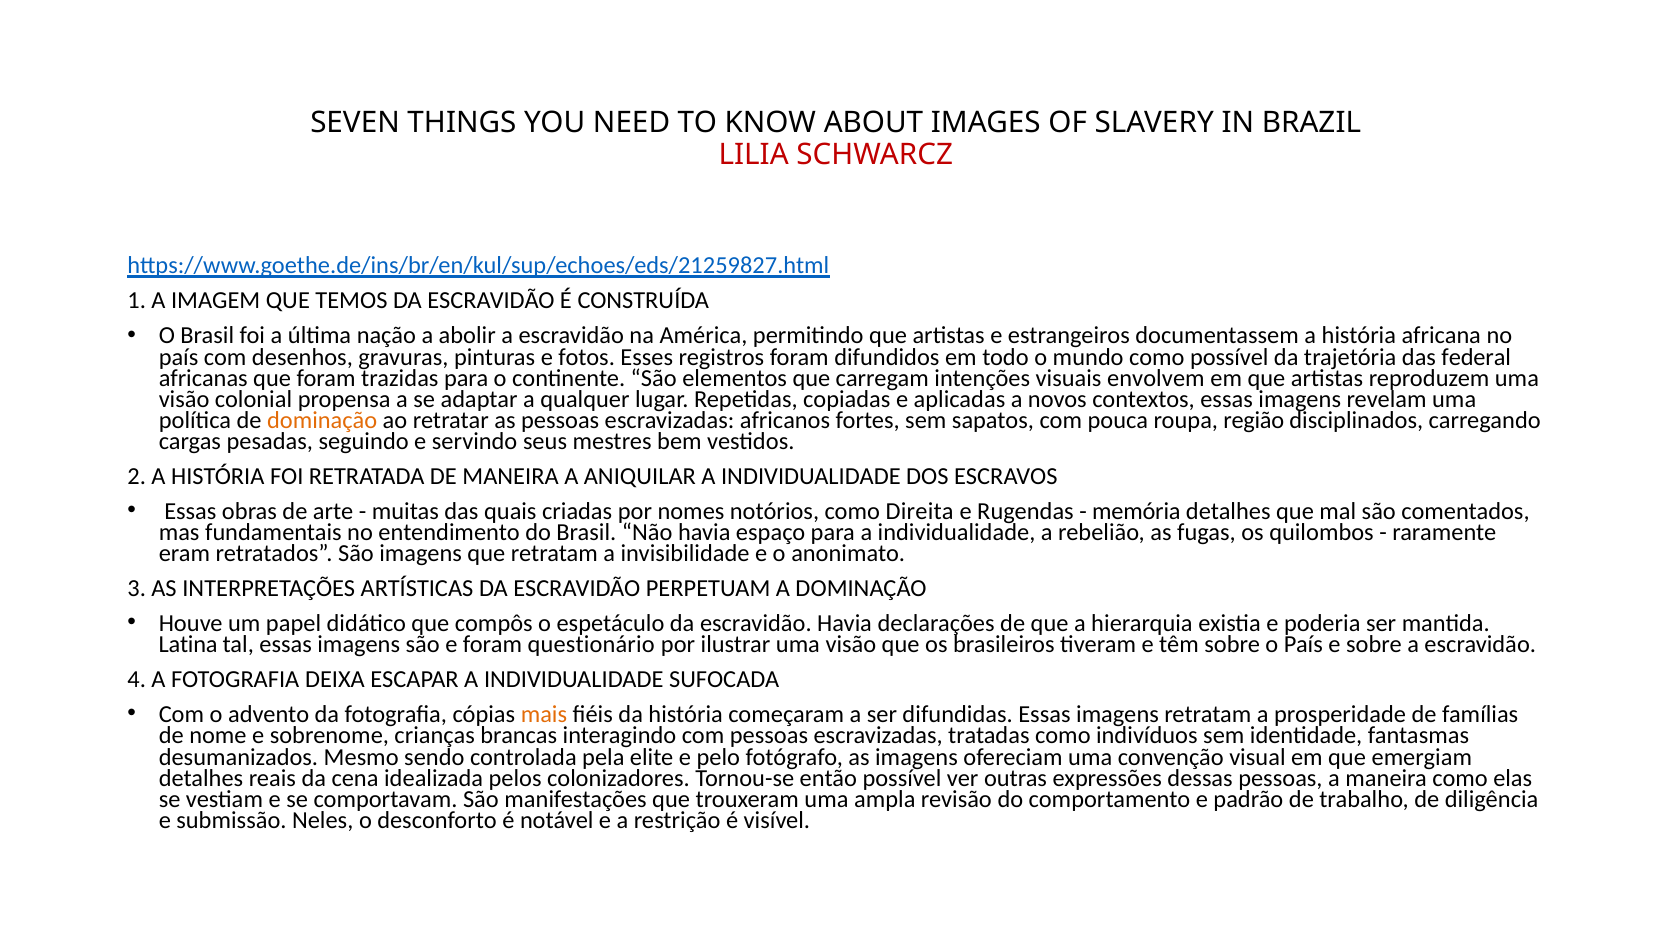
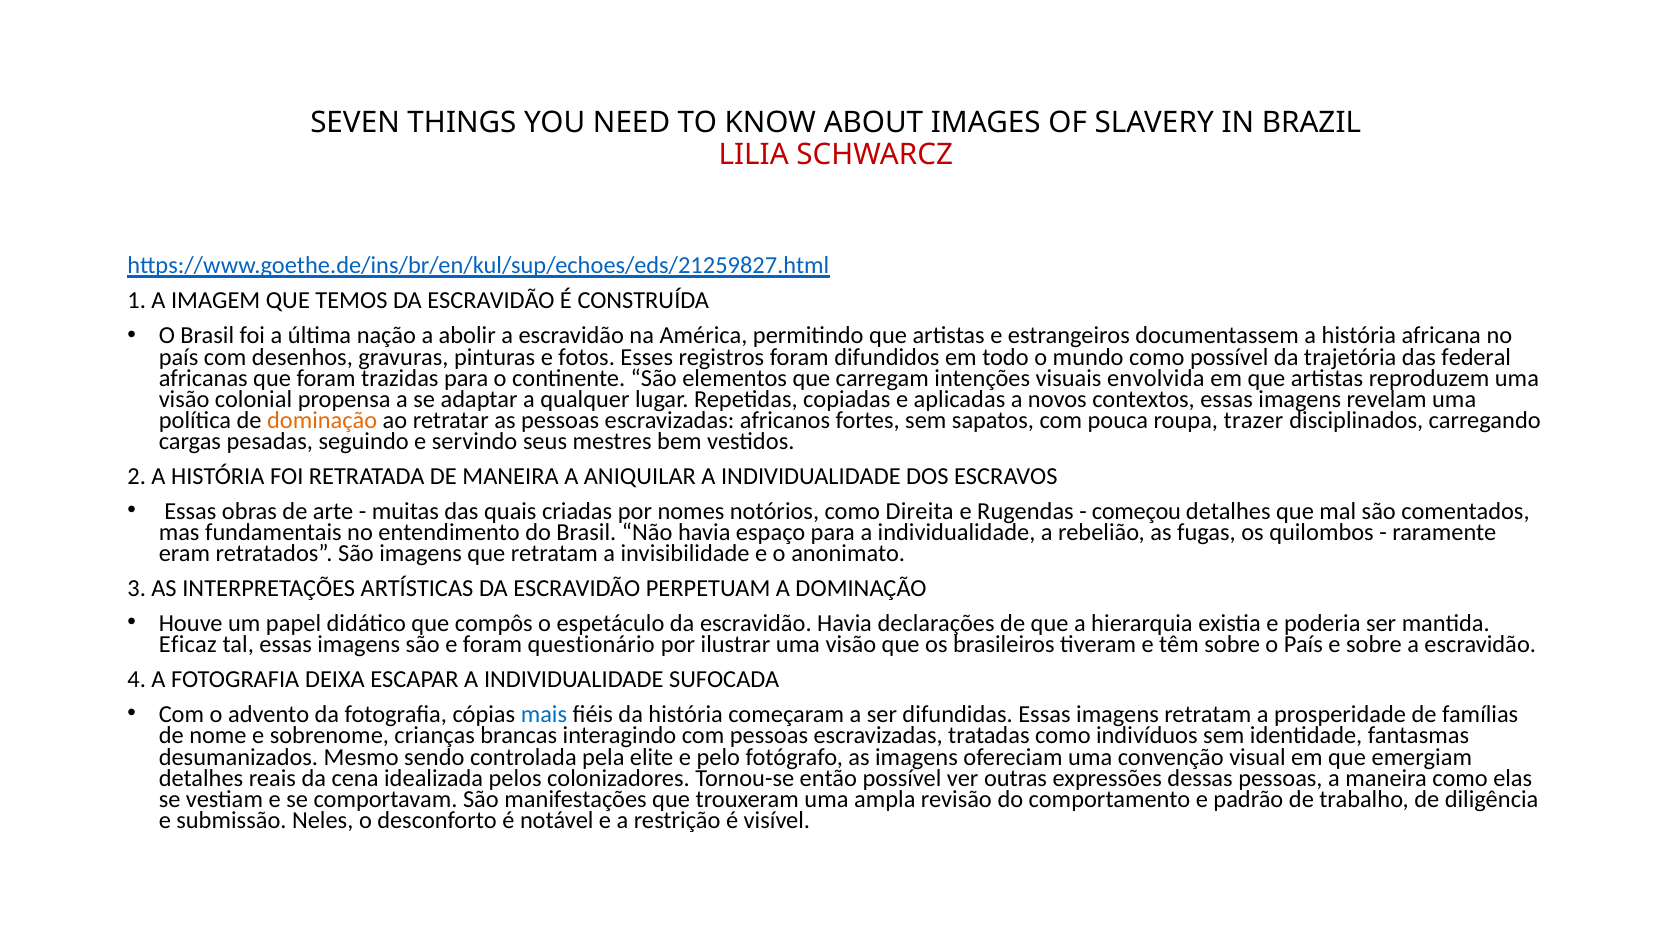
envolvem: envolvem -> envolvida (1156, 378)
região: região -> trazer (1254, 420)
memória: memória -> começou (1136, 511)
Latina: Latina -> Eficaz (188, 644)
mais colour: orange -> blue (544, 714)
